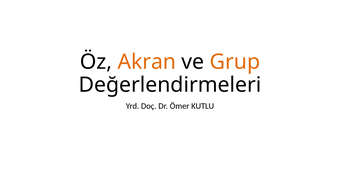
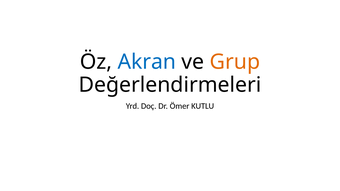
Akran colour: orange -> blue (147, 62)
